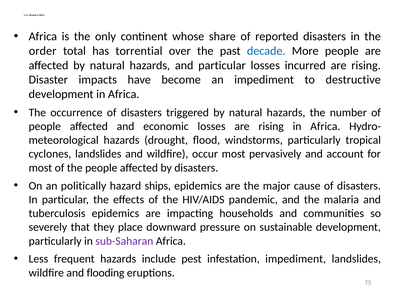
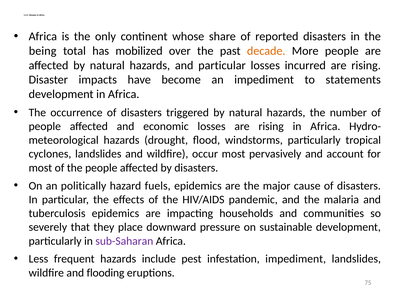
order: order -> being (43, 51)
torrential: torrential -> mobilized (139, 51)
decade colour: blue -> orange (266, 51)
destructive: destructive -> statements (353, 80)
ships: ships -> fuels (158, 186)
